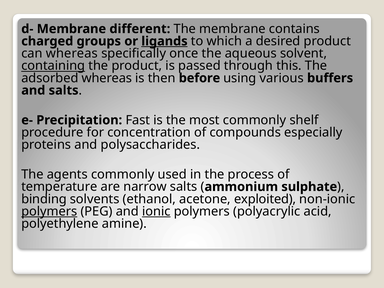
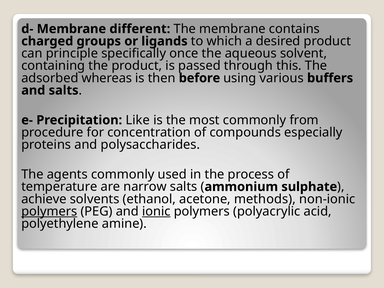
ligands underline: present -> none (164, 41)
can whereas: whereas -> principle (72, 53)
containing underline: present -> none (53, 66)
Fast: Fast -> Like (138, 120)
shelf: shelf -> from (304, 120)
binding: binding -> achieve (44, 199)
exploited: exploited -> methods (265, 199)
